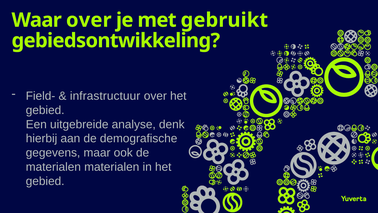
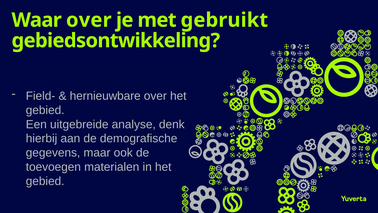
infrastructuur: infrastructuur -> hernieuwbare (105, 96)
materialen: materialen -> toevoegen (53, 167)
